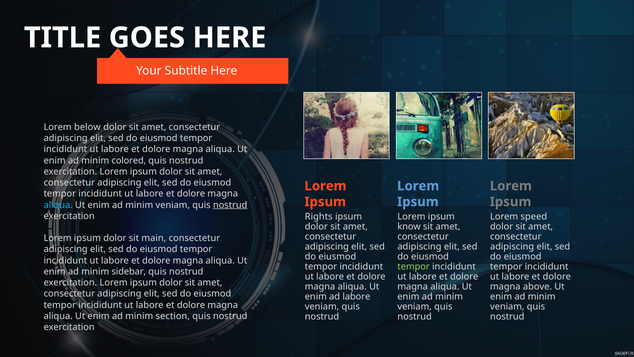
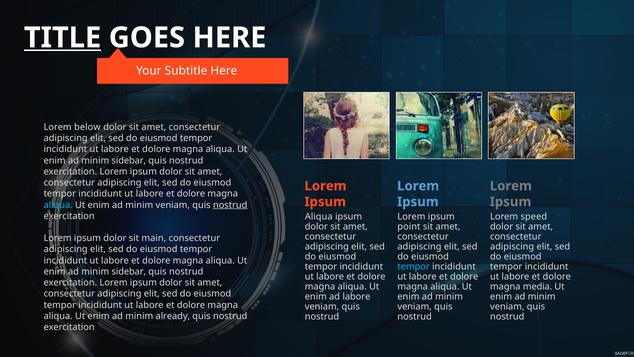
TITLE underline: none -> present (63, 38)
colored: colored -> sidebar (129, 160)
Rights: Rights -> Aliqua (319, 216)
know: know -> point (409, 226)
tempor colour: light green -> light blue (414, 266)
above: above -> media (538, 286)
section: section -> already (173, 316)
